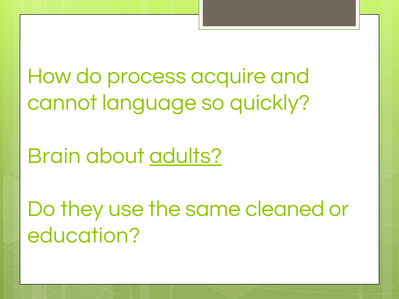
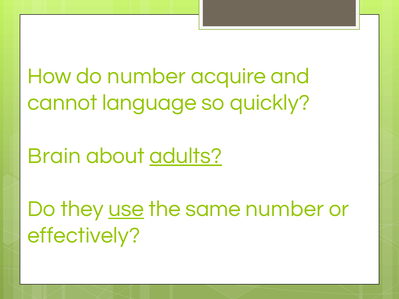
do process: process -> number (147, 76)
use underline: none -> present (126, 209)
same cleaned: cleaned -> number (285, 209)
education: education -> effectively (84, 236)
